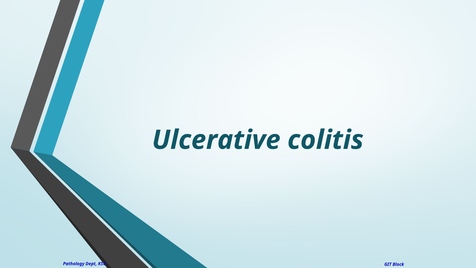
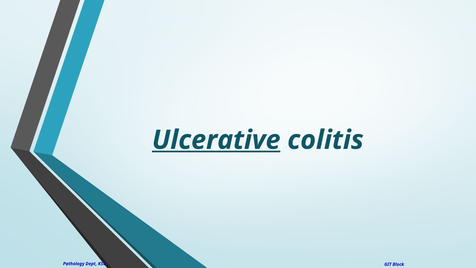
Ulcerative underline: none -> present (216, 140)
